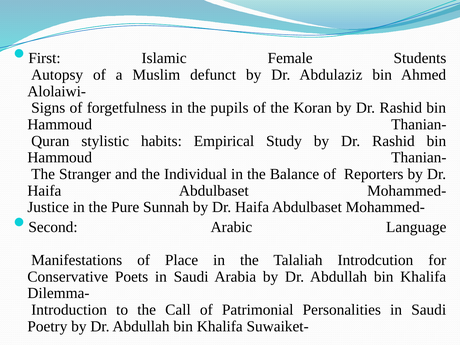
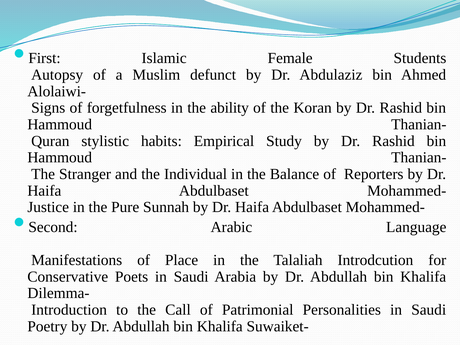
pupils: pupils -> ability (230, 108)
